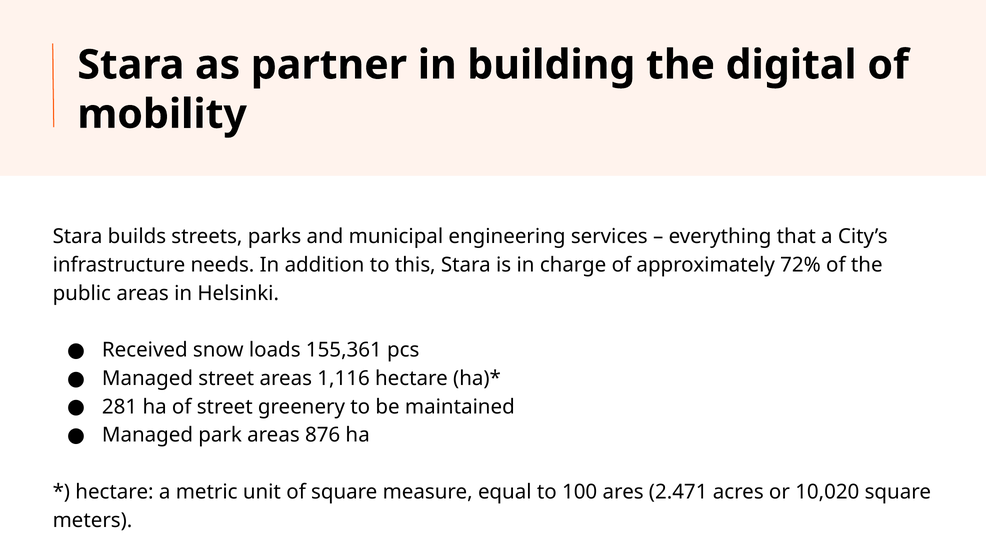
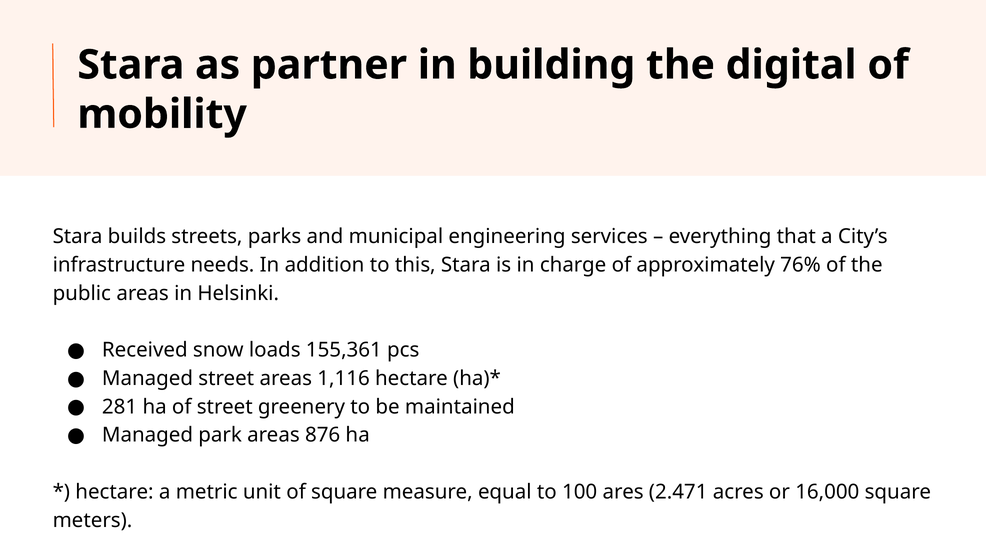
72%: 72% -> 76% (801, 265)
10,020: 10,020 -> 16,000 (827, 492)
